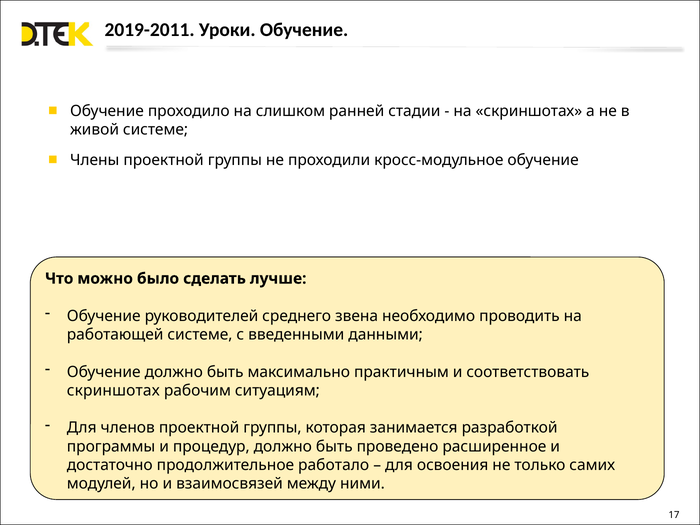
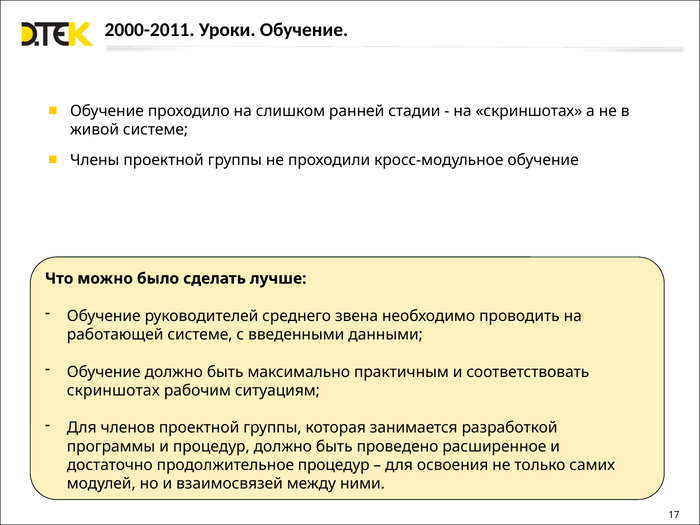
2019-2011: 2019-2011 -> 2000-2011 (150, 30)
продолжительное работало: работало -> процедур (334, 465)
